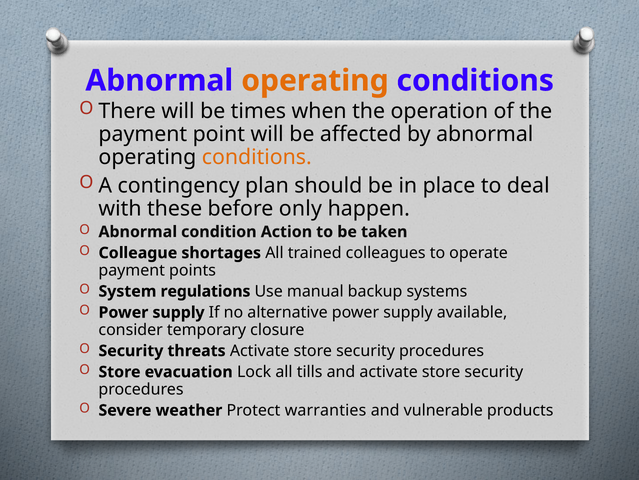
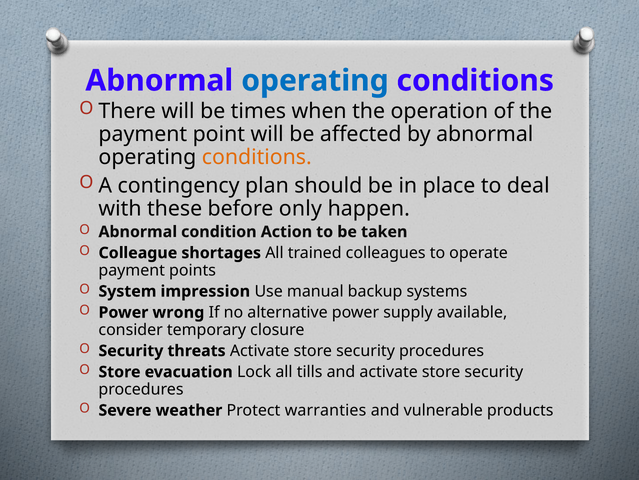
operating colour: orange -> blue (315, 81)
regulations: regulations -> impression (205, 291)
supply: supply -> wrong (178, 312)
